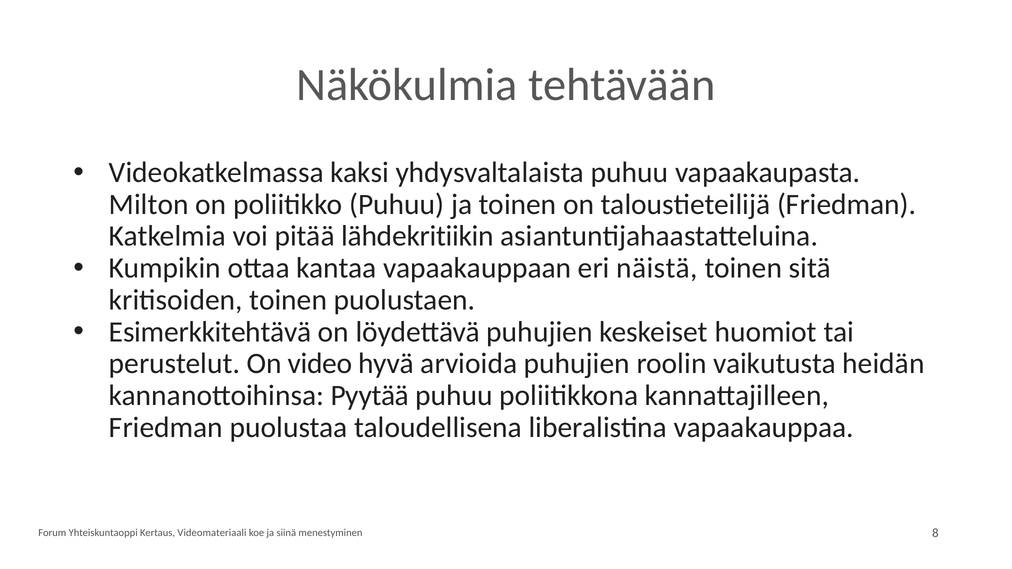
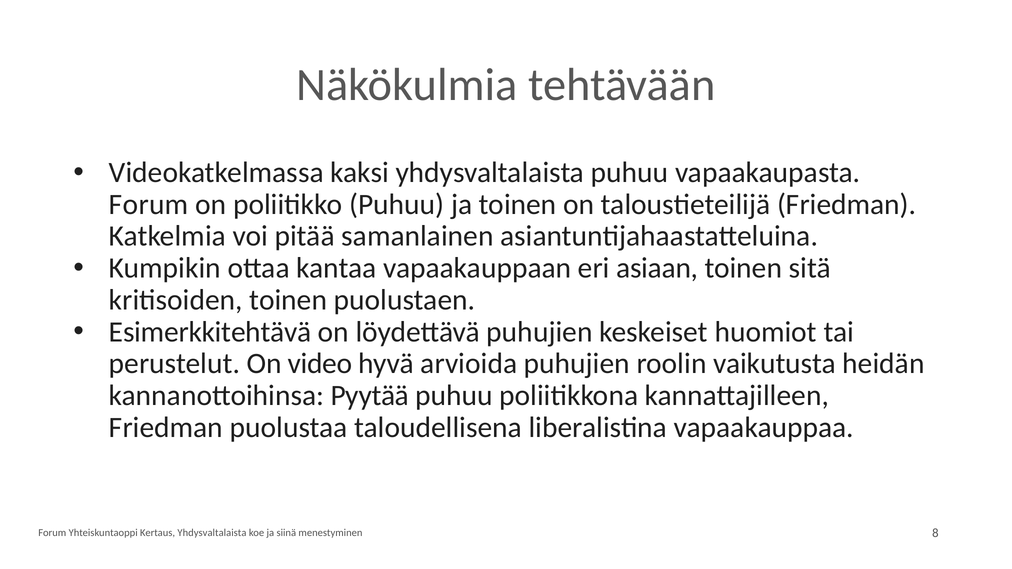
Milton: Milton -> Forum (149, 204)
lähdekritiikin: lähdekritiikin -> samanlainen (417, 236)
näistä: näistä -> asiaan (657, 268)
Kertaus Videomateriaali: Videomateriaali -> Yhdysvaltalaista (212, 533)
